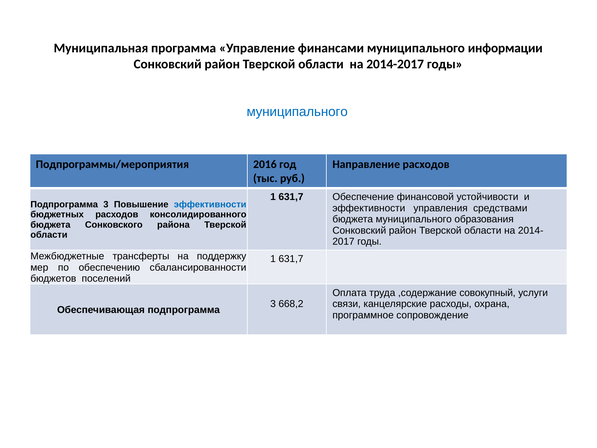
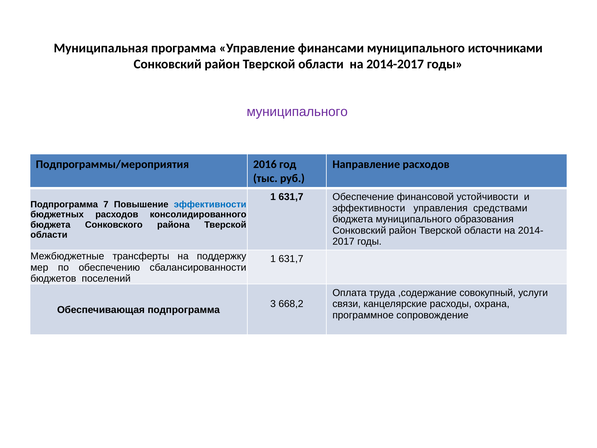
информации: информации -> источниками (505, 48)
муниципального colour: blue -> purple (297, 112)
3: 3 -> 7 (106, 204)
